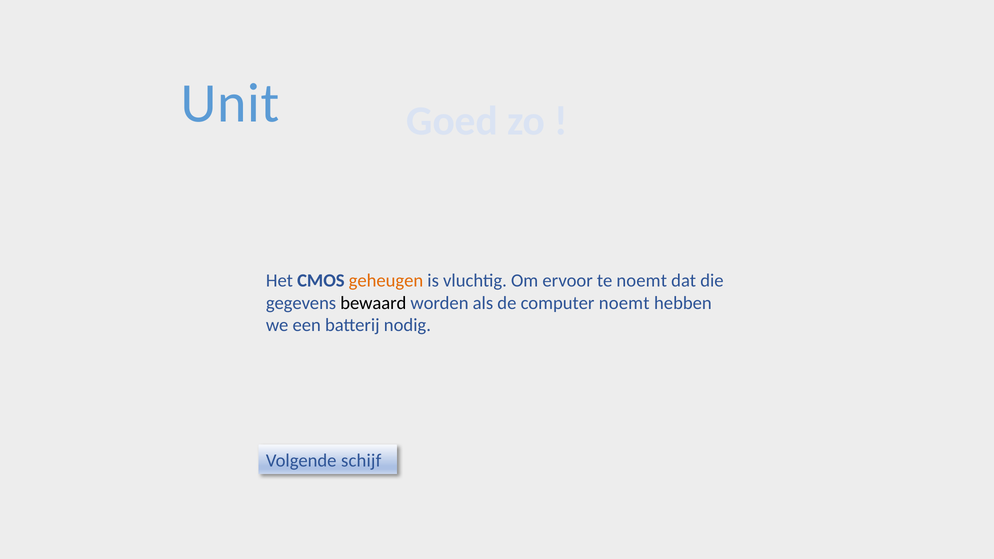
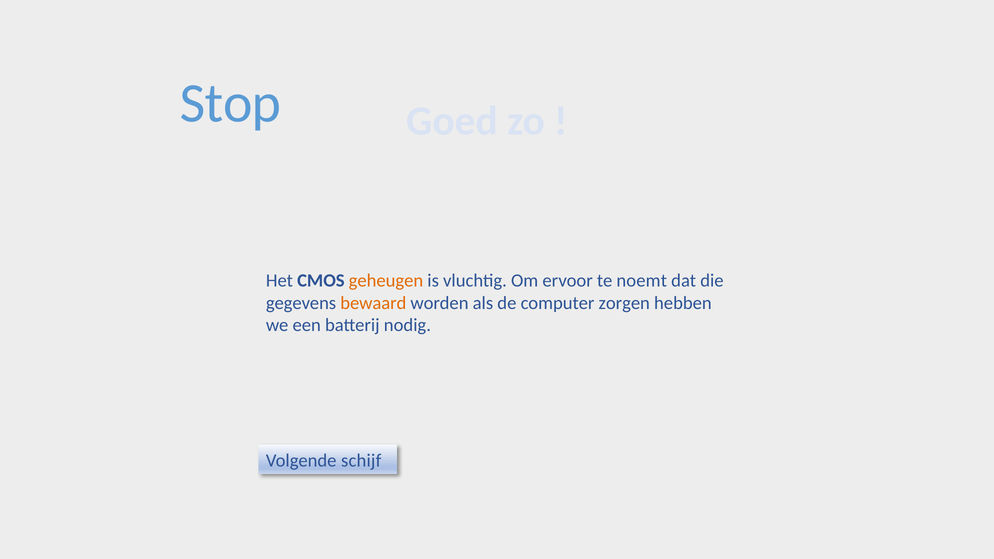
Unit: Unit -> Stop (231, 103)
bewaard colour: black -> orange (373, 303)
computer noemt: noemt -> zorgen (624, 303)
